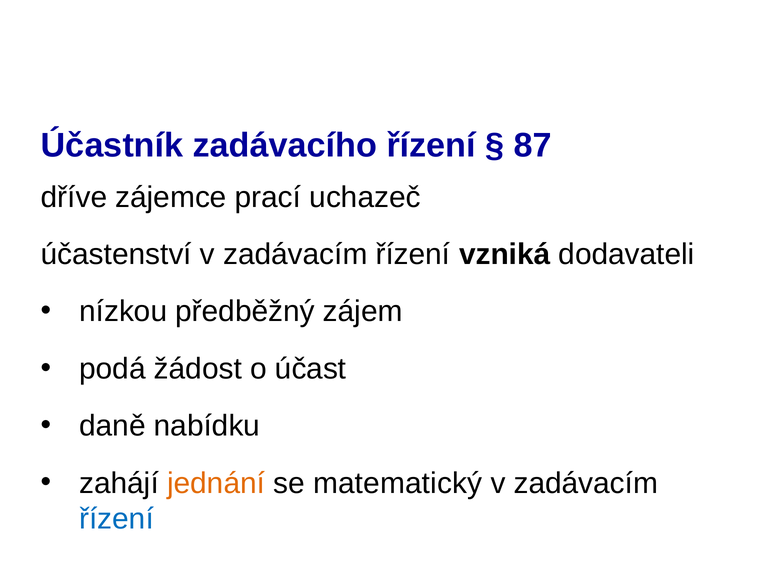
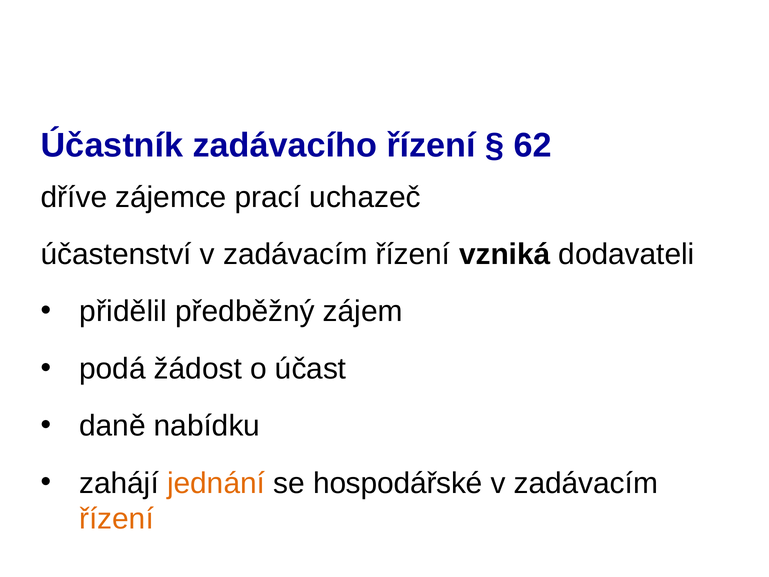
87: 87 -> 62 (533, 145)
nízkou: nízkou -> přidělil (123, 311)
matematický: matematický -> hospodářské (398, 483)
řízení colour: blue -> orange (117, 519)
